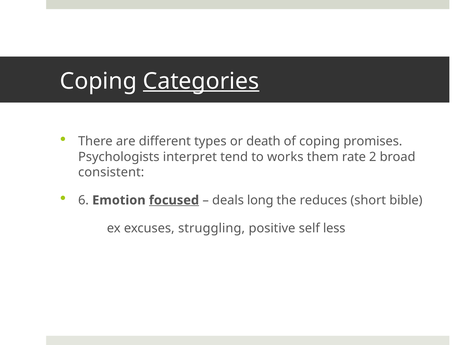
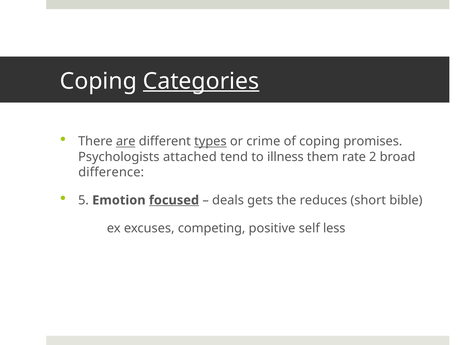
are underline: none -> present (126, 142)
types underline: none -> present (210, 142)
death: death -> crime (263, 142)
interpret: interpret -> attached (190, 157)
works: works -> illness (285, 157)
consistent: consistent -> difference (111, 172)
6: 6 -> 5 (83, 201)
long: long -> gets (260, 201)
struggling: struggling -> competing (212, 229)
